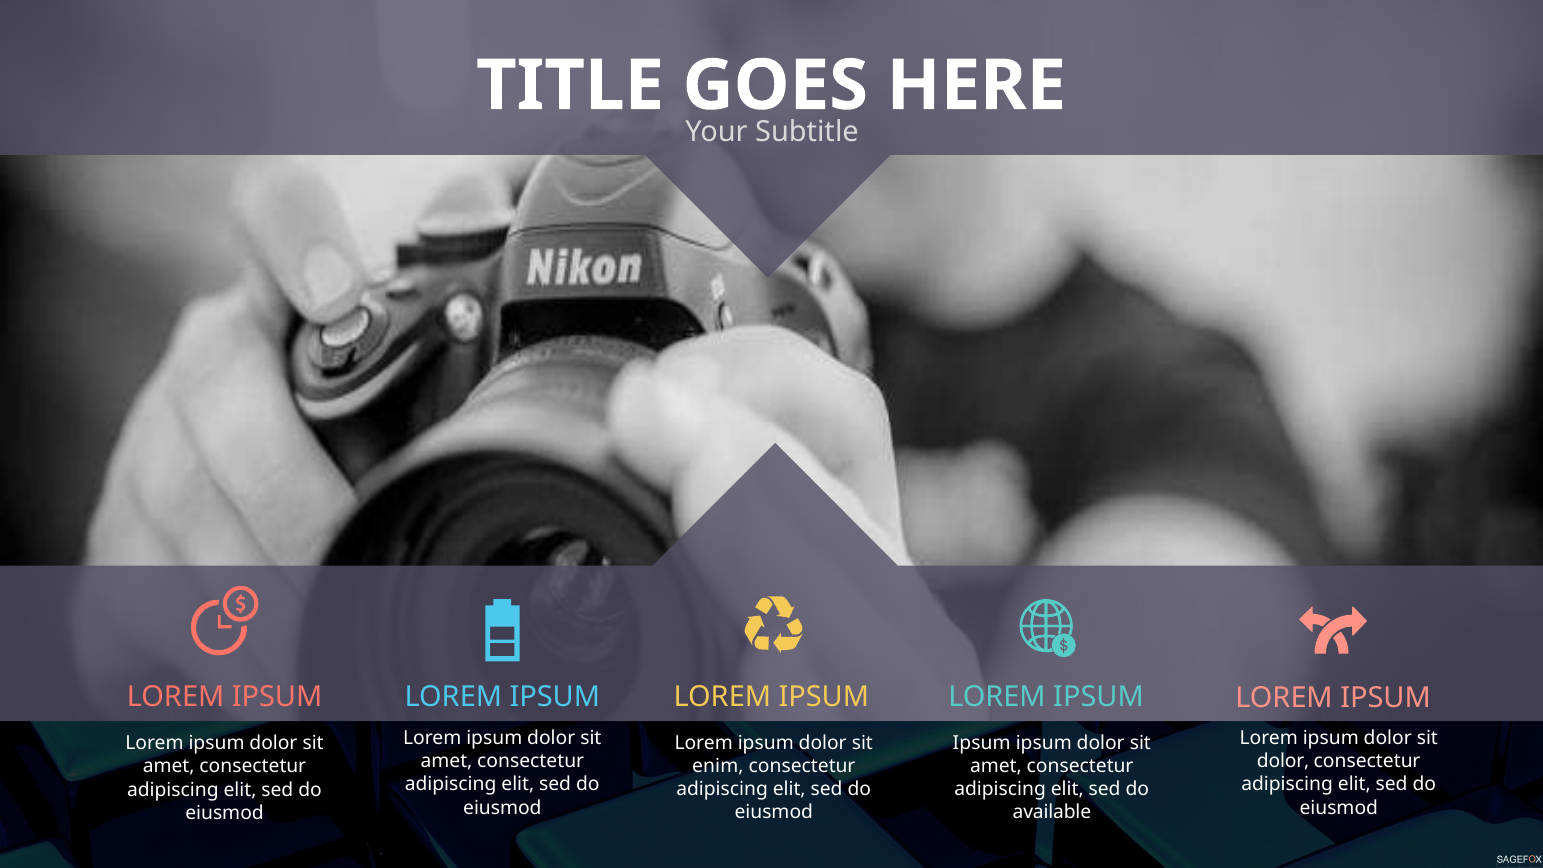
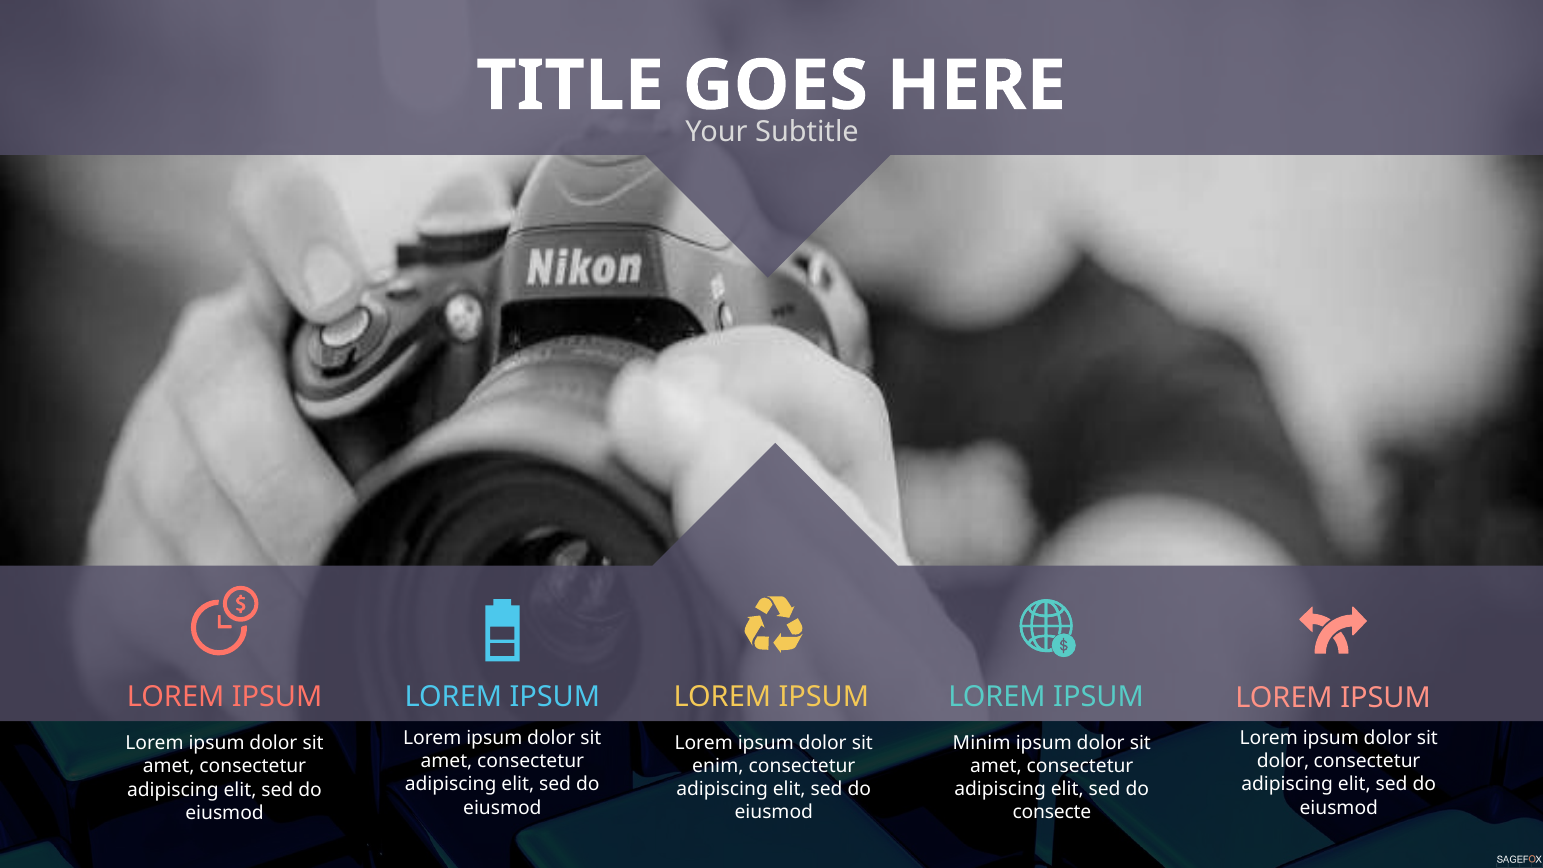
Ipsum: Ipsum -> Minim (982, 743)
available: available -> consecte (1052, 812)
